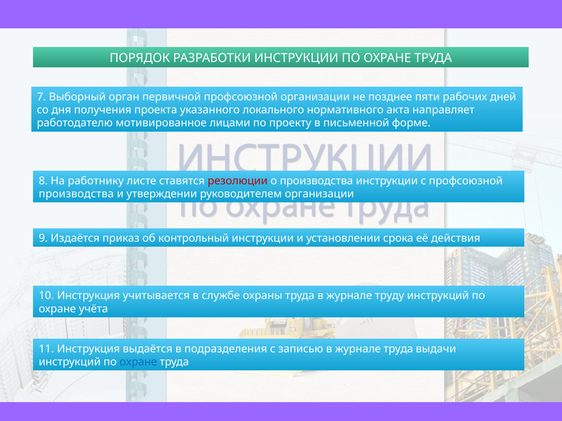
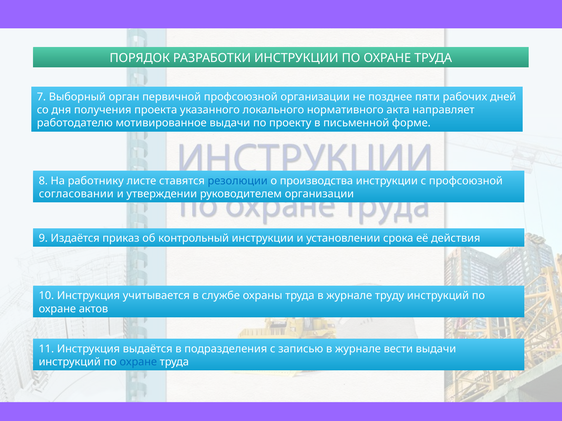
мотивированное лицами: лицами -> выдачи (230, 123)
резолюции colour: red -> blue (238, 181)
производства: производства -> согласовании (76, 194)
учёта: учёта -> актов (93, 309)
журнале труда: труда -> вести (398, 349)
